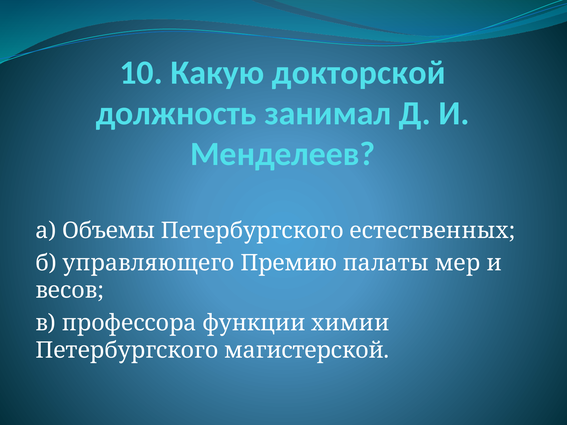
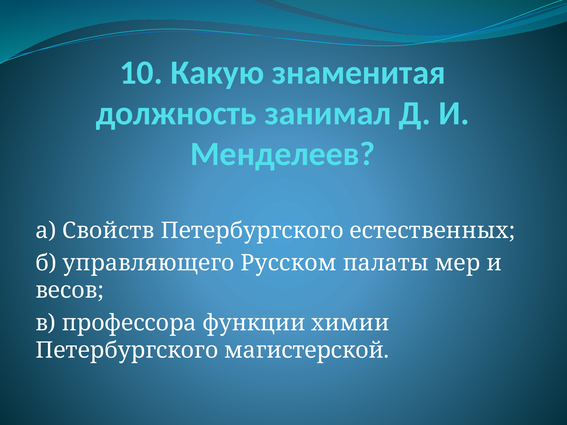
докторской: докторской -> знаменитая (359, 73)
Объемы: Объемы -> Свойств (108, 231)
Премию: Премию -> Русском (289, 263)
